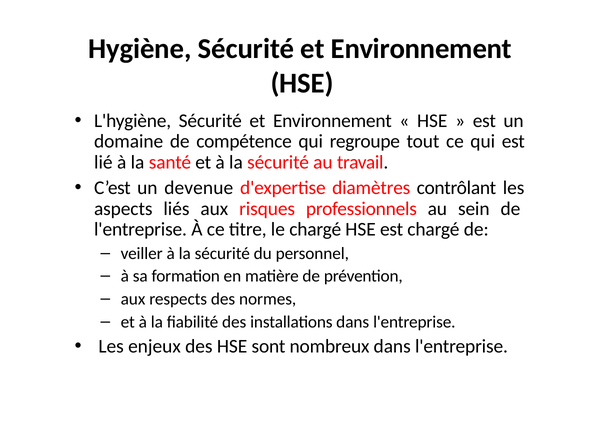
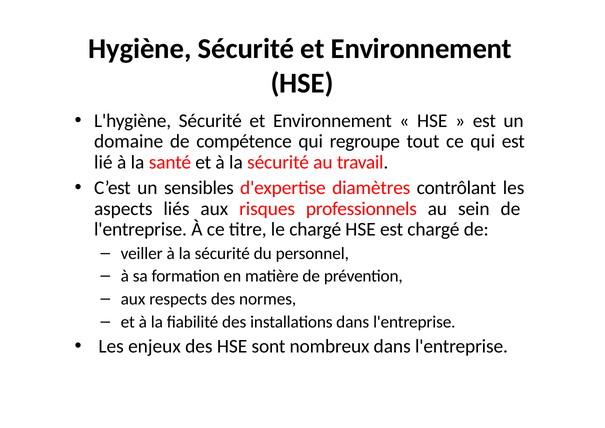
devenue: devenue -> sensibles (199, 188)
